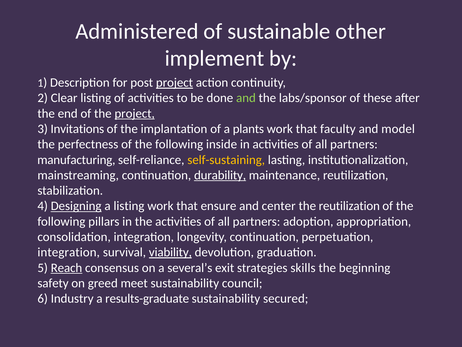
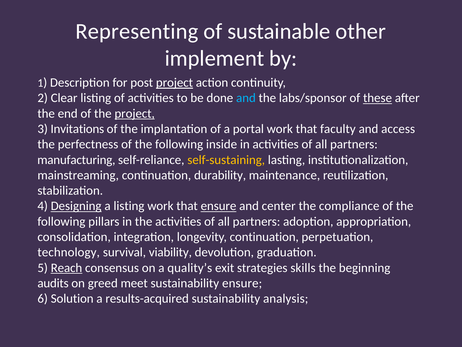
Administered: Administered -> Representing (137, 31)
and colour: light green -> light blue (246, 98)
these underline: none -> present (378, 98)
plants: plants -> portal (248, 129)
model: model -> access (398, 129)
durability underline: present -> none (220, 175)
ensure underline: none -> present (218, 206)
the reutilization: reutilization -> compliance (349, 206)
integration: integration -> technology (69, 252)
viability underline: present -> none (170, 252)
several’s: several’s -> quality’s (190, 267)
safety: safety -> audits (53, 283)
sustainability council: council -> ensure (242, 283)
Industry: Industry -> Solution (72, 298)
results-graduate: results-graduate -> results-acquired (147, 298)
secured: secured -> analysis (286, 298)
